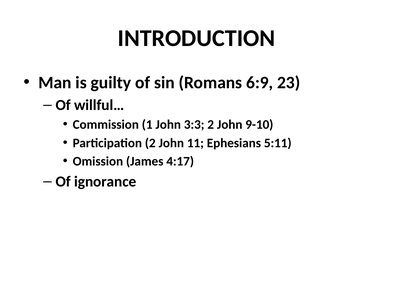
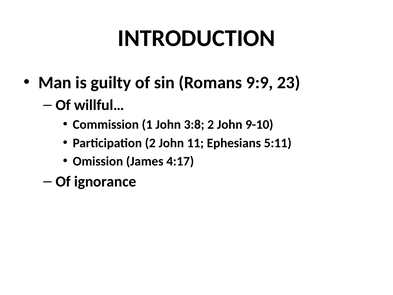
6:9: 6:9 -> 9:9 (260, 82)
3:3: 3:3 -> 3:8 (194, 125)
